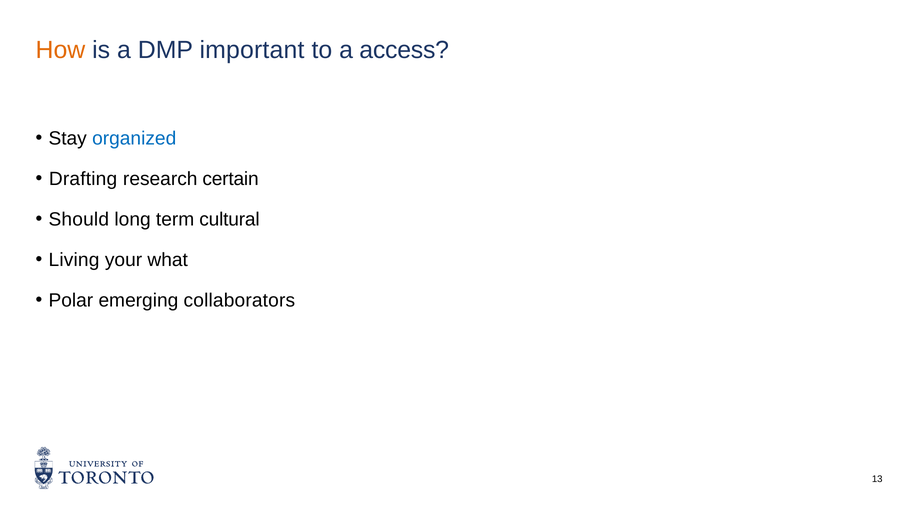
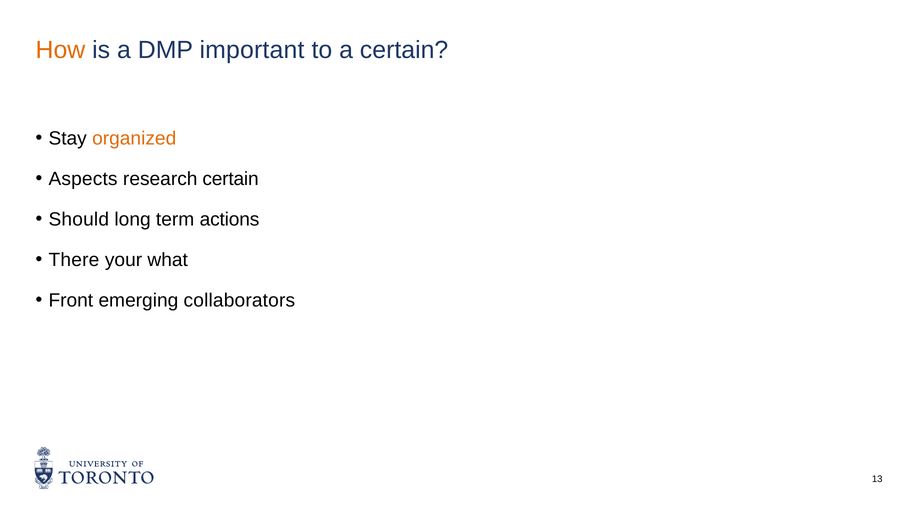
a access: access -> certain (404, 50)
organized colour: blue -> orange (134, 138)
Drafting: Drafting -> Aspects (83, 179)
cultural: cultural -> actions (229, 220)
Living: Living -> There (74, 260)
Polar: Polar -> Front (71, 301)
